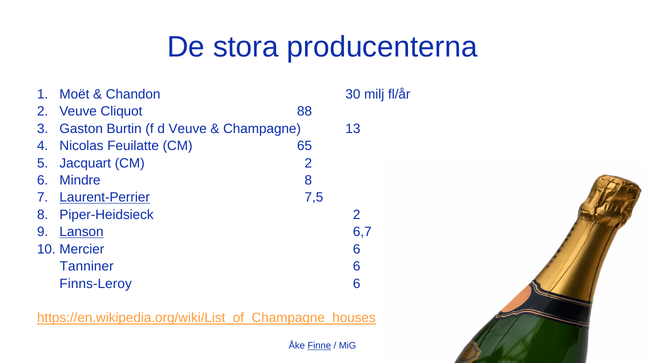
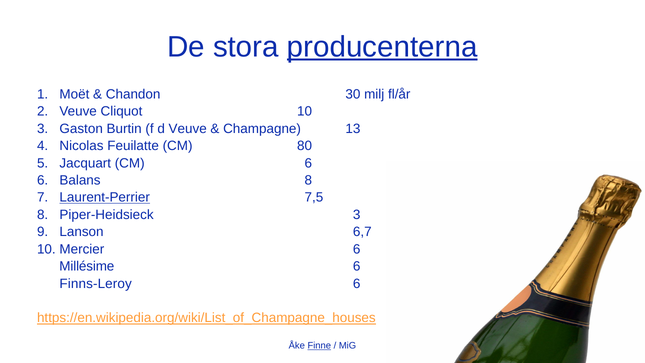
producenterna underline: none -> present (382, 47)
Cliquot 88: 88 -> 10 (305, 111)
65: 65 -> 80 (305, 146)
CM 2: 2 -> 6 (308, 163)
Mindre: Mindre -> Balans (80, 180)
Piper-Heidsieck 2: 2 -> 3 (357, 215)
Lanson underline: present -> none (82, 232)
Tanniner: Tanniner -> Millésime (87, 266)
